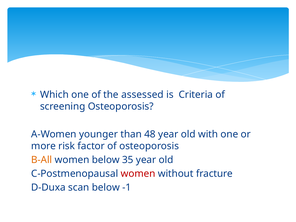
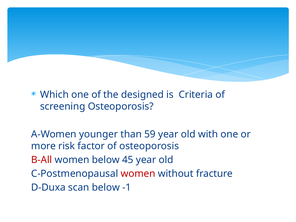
assessed: assessed -> designed (142, 95)
48: 48 -> 59 (150, 134)
B-All colour: orange -> red (42, 160)
35: 35 -> 45 (128, 160)
